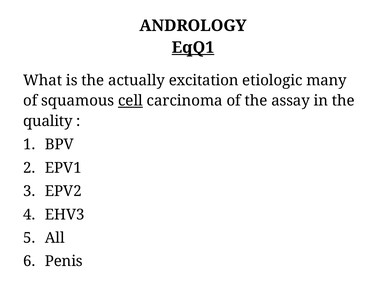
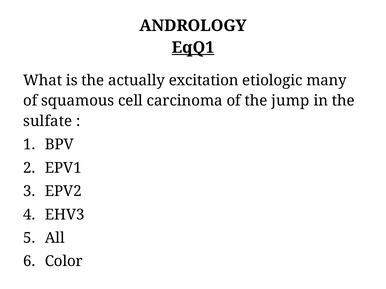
cell underline: present -> none (130, 101)
assay: assay -> jump (290, 101)
quality: quality -> sulfate (48, 121)
Penis: Penis -> Color (64, 262)
